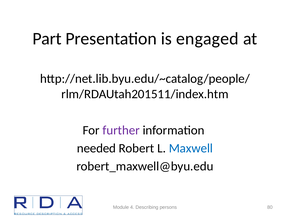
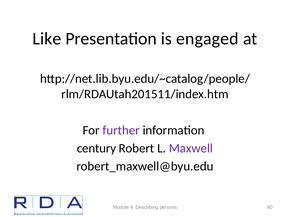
Part: Part -> Like (47, 39)
needed: needed -> century (96, 149)
Maxwell colour: blue -> purple (191, 149)
